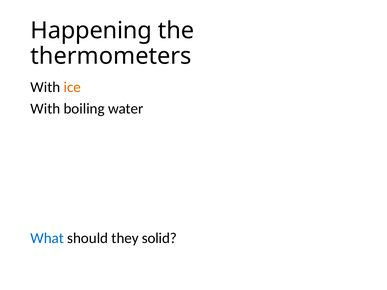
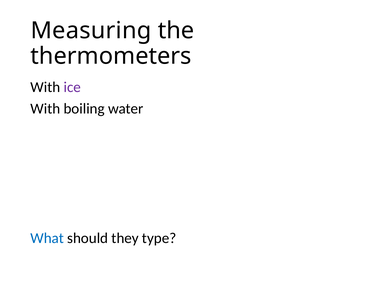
Happening: Happening -> Measuring (91, 31)
ice colour: orange -> purple (72, 87)
solid: solid -> type (159, 238)
